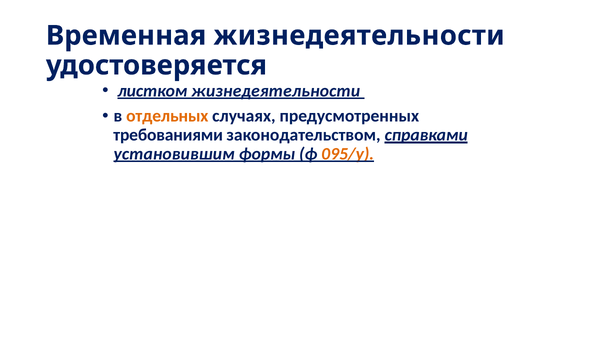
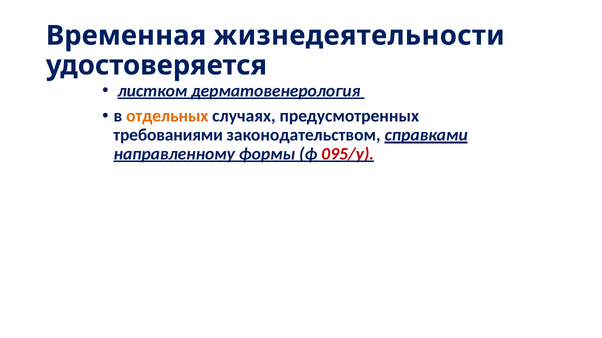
листком жизнедеятельности: жизнедеятельности -> дерматовенерология (276, 91)
установившим: установившим -> направленному (174, 154)
095/у colour: orange -> red (348, 154)
